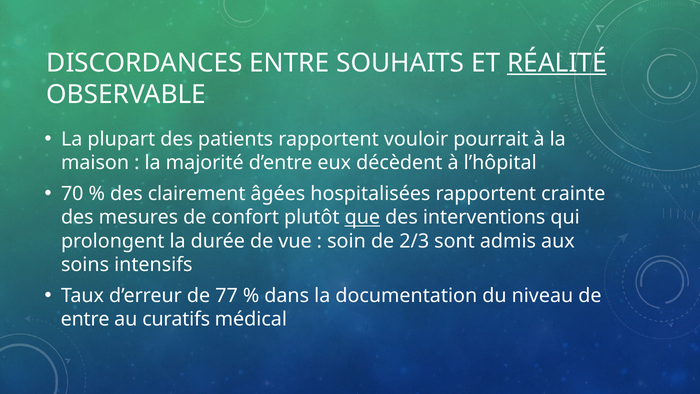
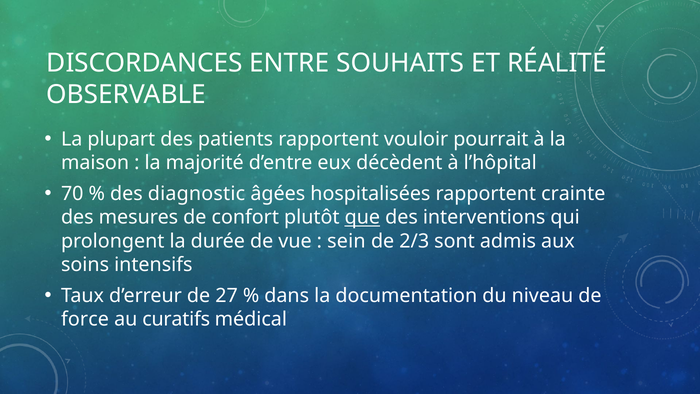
RÉALITÉ underline: present -> none (557, 63)
clairement: clairement -> diagnostic (196, 194)
soin: soin -> sein (346, 241)
77: 77 -> 27 (227, 295)
entre: entre -> force (85, 319)
